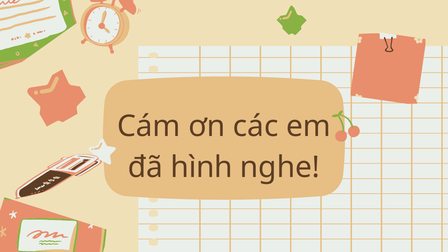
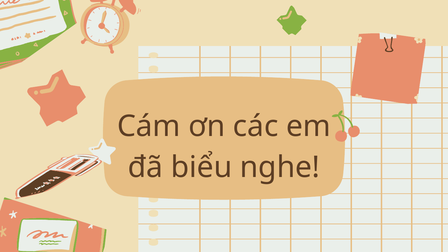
hình: hình -> biểu (201, 167)
